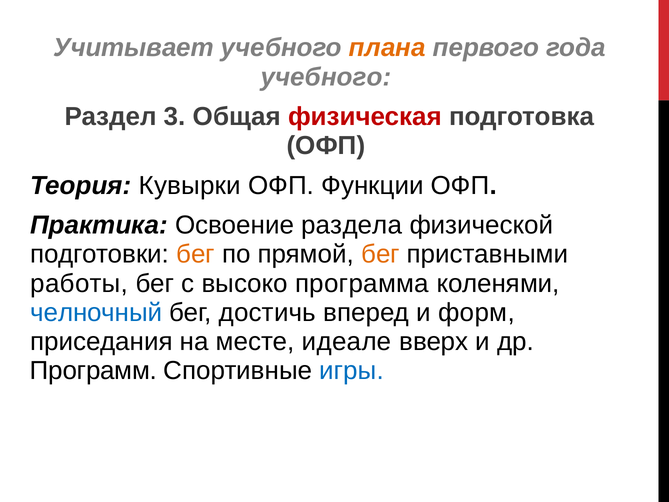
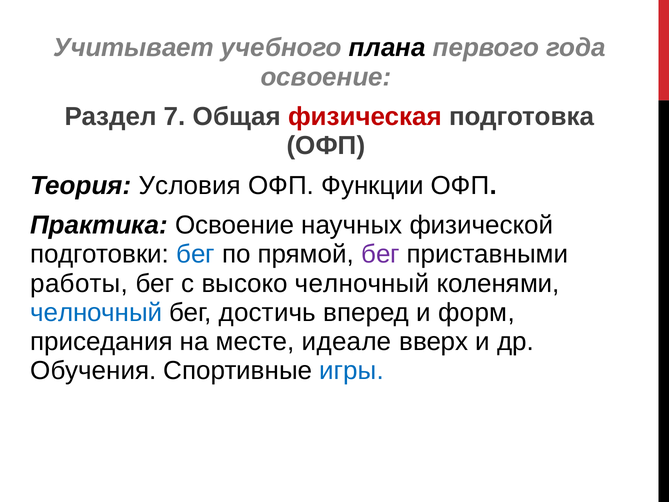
плана colour: orange -> black (387, 48)
учебного: учебного -> освоение (326, 77)
3: 3 -> 7 (175, 117)
Кувырки: Кувырки -> Условия (190, 185)
раздела: раздела -> научных (352, 225)
бег colour: orange -> blue (196, 254)
бег colour: orange -> purple (381, 254)
высоко программа: программа -> челночный (362, 283)
Программ: Программ -> Обучения (93, 370)
